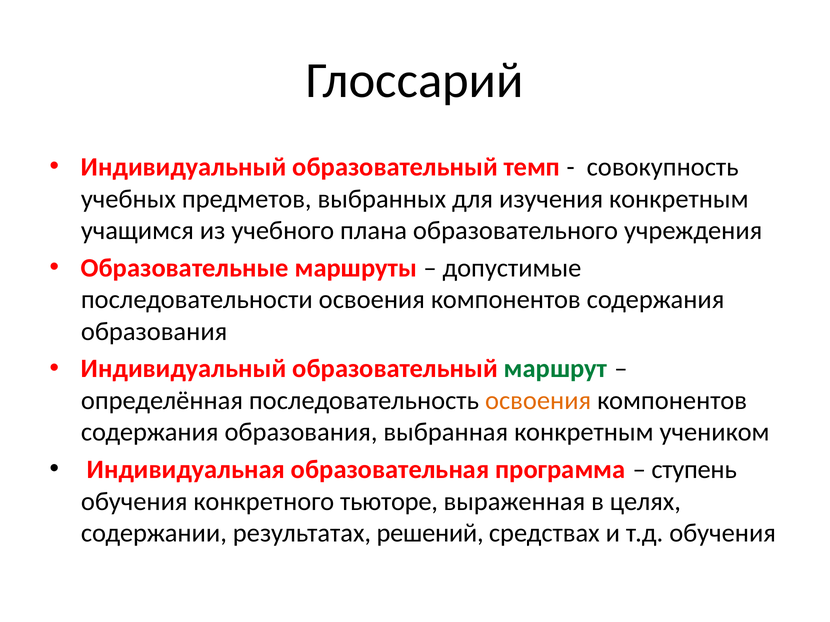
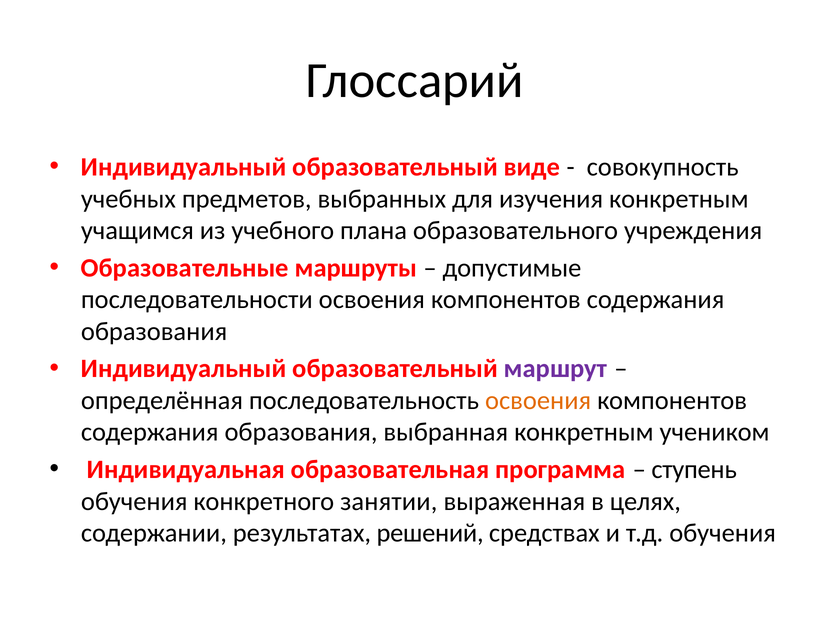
темп: темп -> виде (532, 167)
маршрут colour: green -> purple (556, 369)
тьюторе: тьюторе -> занятии (389, 502)
